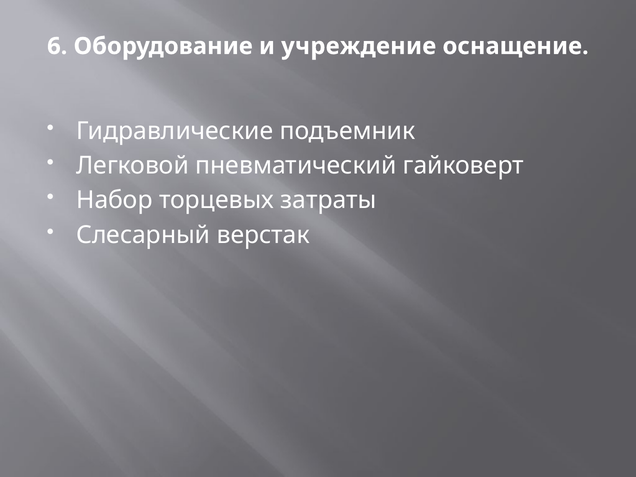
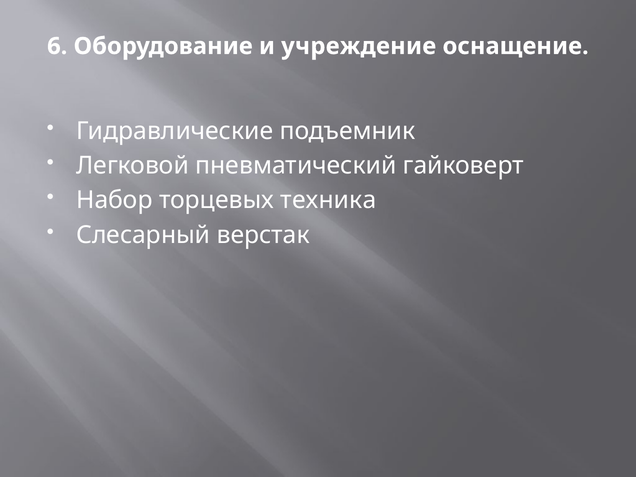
затраты: затраты -> техника (328, 200)
